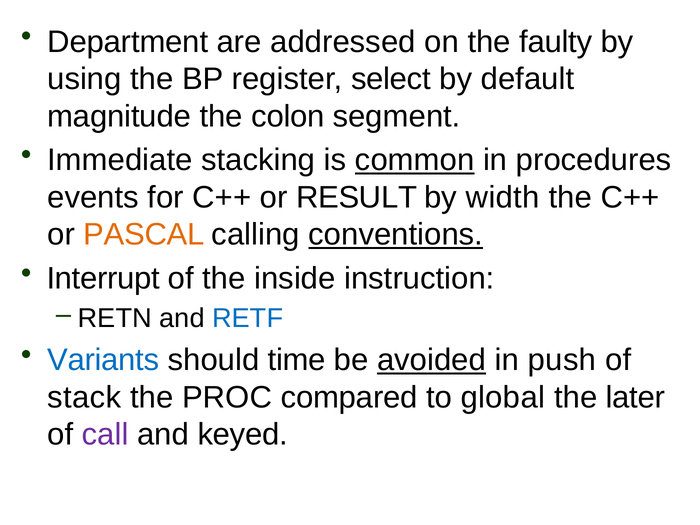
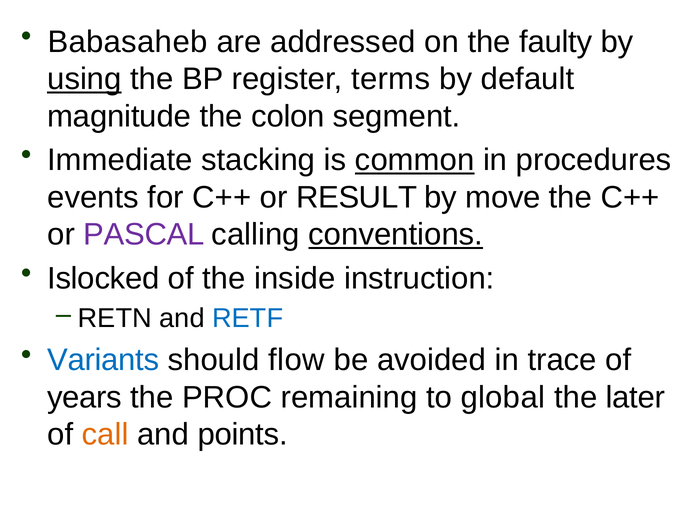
Department: Department -> Babasaheb (127, 42)
using underline: none -> present (84, 79)
select: select -> terms (391, 79)
width: width -> move (503, 197)
PASCAL colour: orange -> purple (144, 235)
Interrupt: Interrupt -> Islocked (103, 278)
time: time -> flow (296, 360)
avoided underline: present -> none (432, 360)
push: push -> trace (562, 360)
stack: stack -> years (85, 397)
compared: compared -> remaining (349, 397)
call colour: purple -> orange (105, 435)
keyed: keyed -> points (243, 435)
